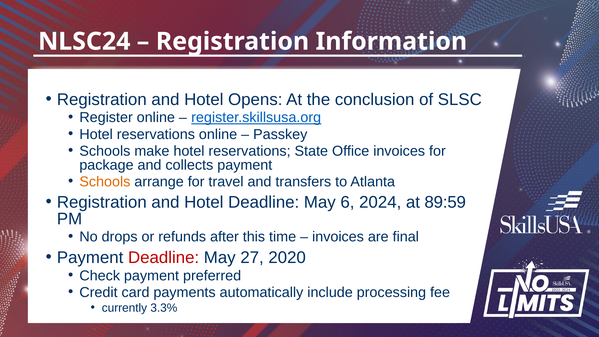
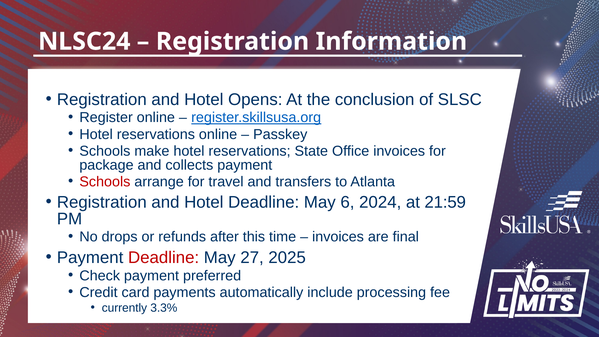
Schools colour: orange -> red (105, 182)
89:59: 89:59 -> 21:59 (445, 202)
2020: 2020 -> 2025 (287, 257)
